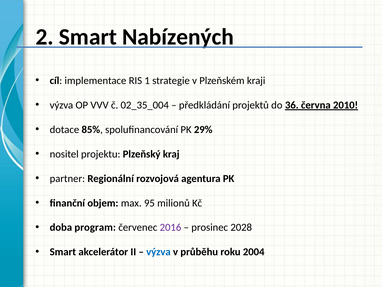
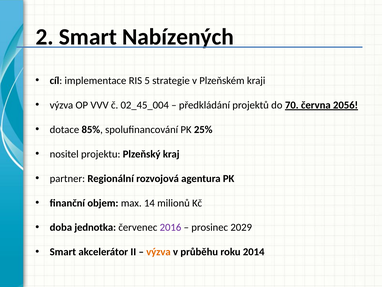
1: 1 -> 5 (147, 80)
02_35_004: 02_35_004 -> 02_45_004 (145, 105)
36: 36 -> 70 (292, 105)
2010: 2010 -> 2056 (346, 105)
29%: 29% -> 25% (203, 129)
95: 95 -> 14 (149, 203)
program: program -> jednotka (95, 227)
2028: 2028 -> 2029 (241, 227)
výzva colour: blue -> orange (158, 252)
2004: 2004 -> 2014 (254, 252)
